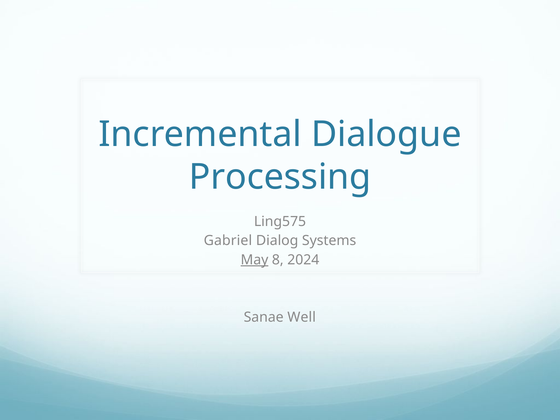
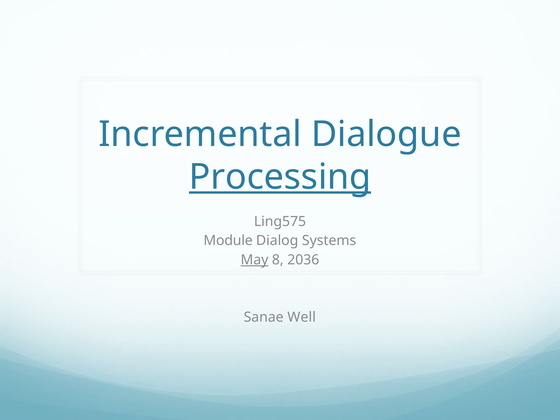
Processing underline: none -> present (280, 177)
Gabriel: Gabriel -> Module (228, 241)
2024: 2024 -> 2036 (303, 260)
